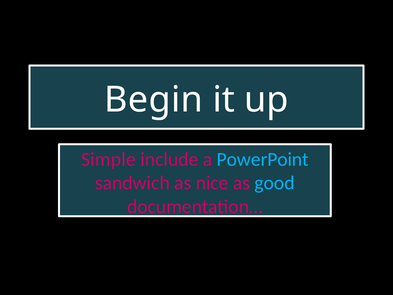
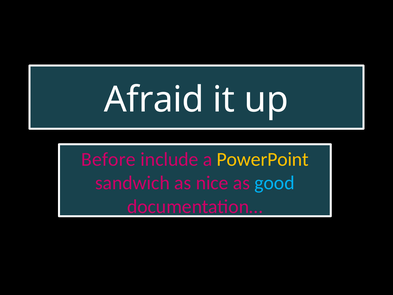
Begin: Begin -> Afraid (154, 100)
Simple: Simple -> Before (108, 159)
PowerPoint colour: light blue -> yellow (263, 159)
